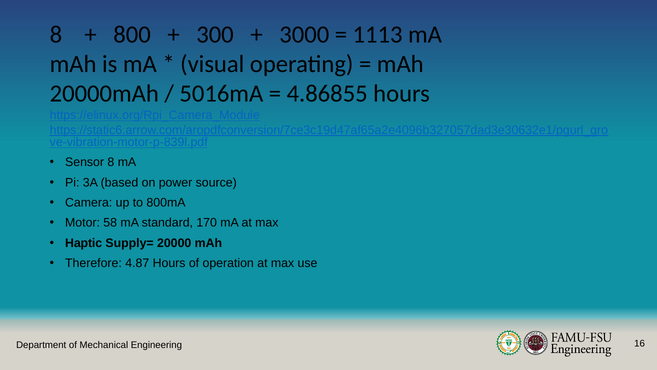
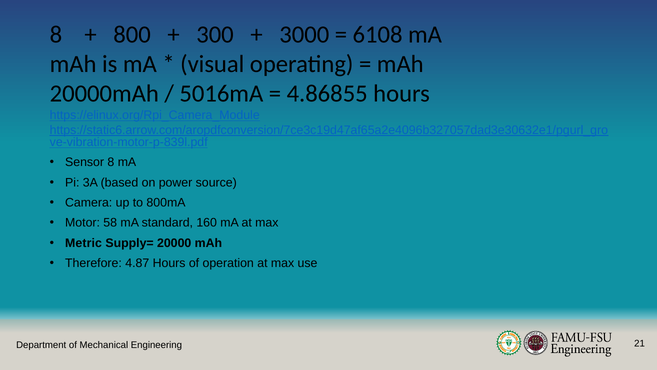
1113: 1113 -> 6108 (378, 35)
170: 170 -> 160 (207, 223)
Haptic: Haptic -> Metric (84, 243)
16: 16 -> 21 (640, 343)
